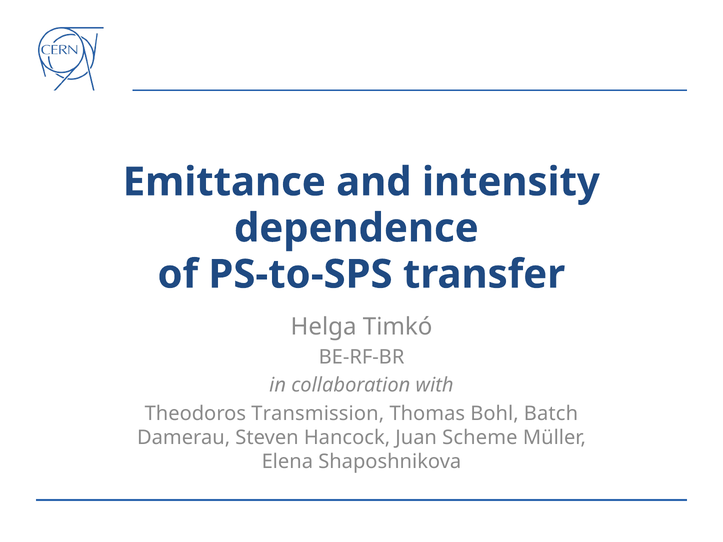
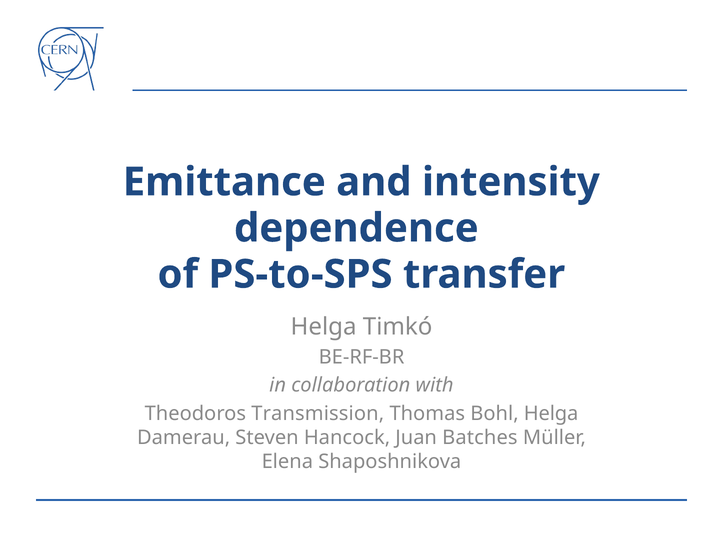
Bohl Batch: Batch -> Helga (551, 414)
Scheme: Scheme -> Batches (480, 438)
